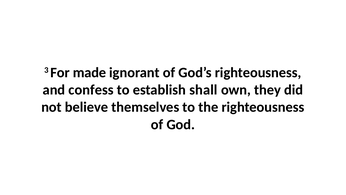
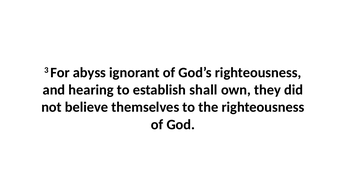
made: made -> abyss (89, 72)
confess: confess -> hearing (91, 90)
